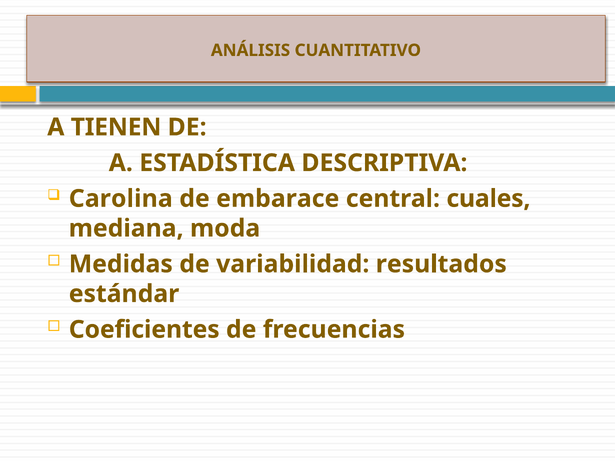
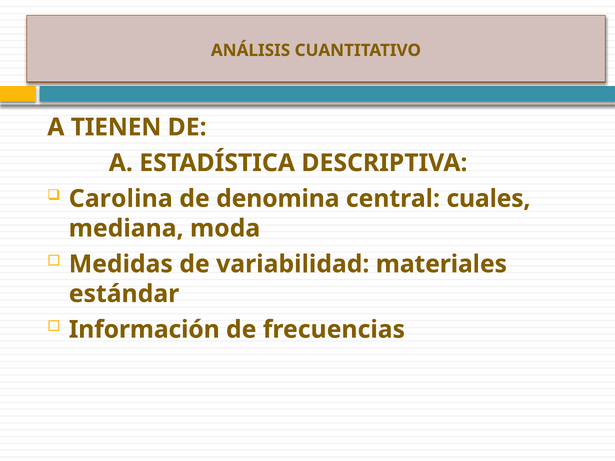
embarace: embarace -> denomina (278, 199)
resultados: resultados -> materiales (441, 264)
Coeficientes: Coeficientes -> Información (144, 330)
